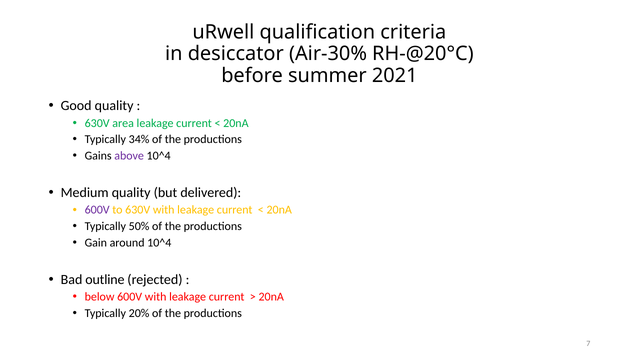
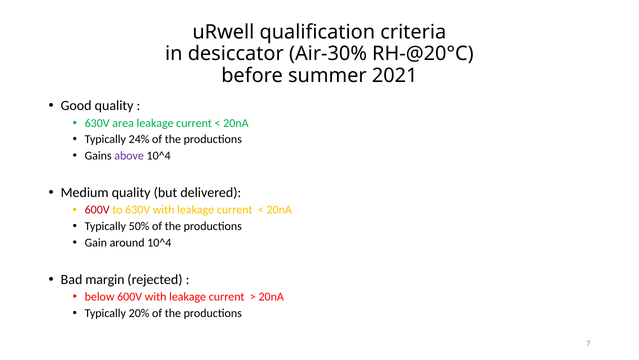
34%: 34% -> 24% (139, 139)
600V colour: purple -> red (97, 210)
outline: outline -> margin (105, 279)
